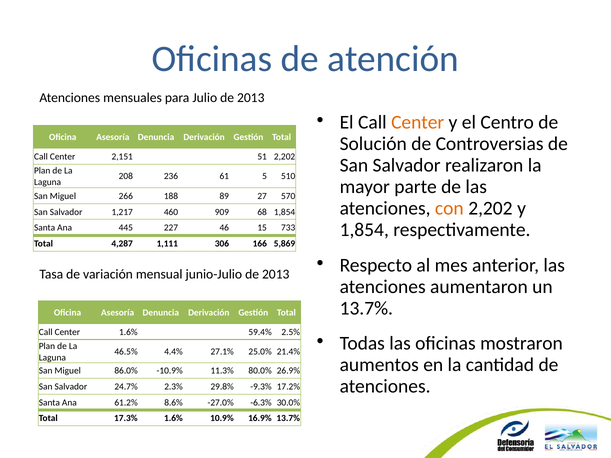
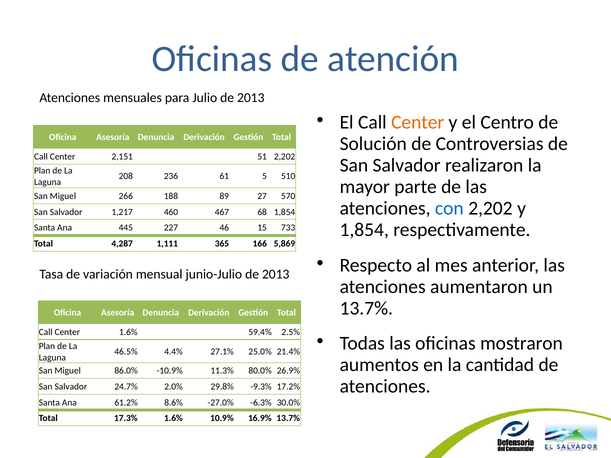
con colour: orange -> blue (449, 208)
909: 909 -> 467 (222, 212)
306: 306 -> 365 (222, 244)
2.3%: 2.3% -> 2.0% (174, 387)
